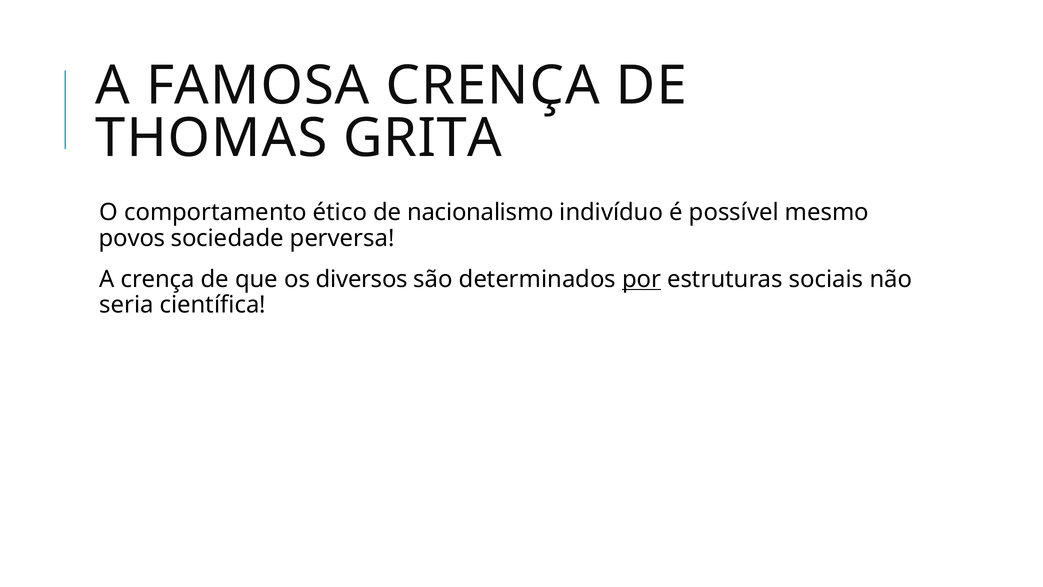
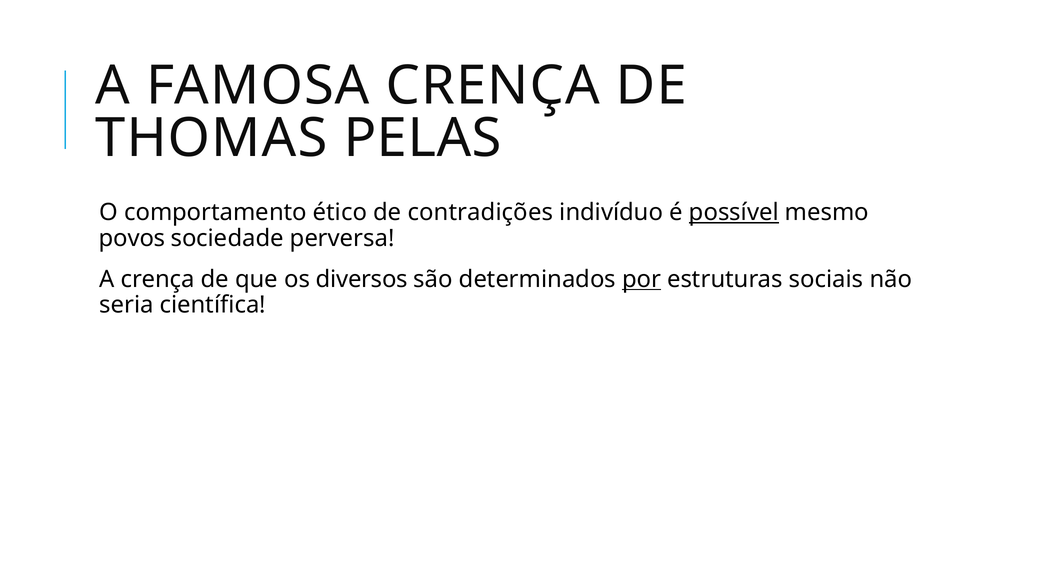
GRITA: GRITA -> PELAS (423, 138)
nacionalismo: nacionalismo -> contradições (480, 212)
possível underline: none -> present (734, 212)
